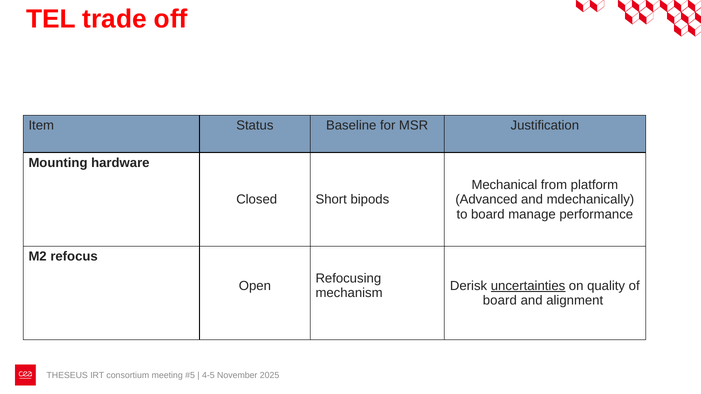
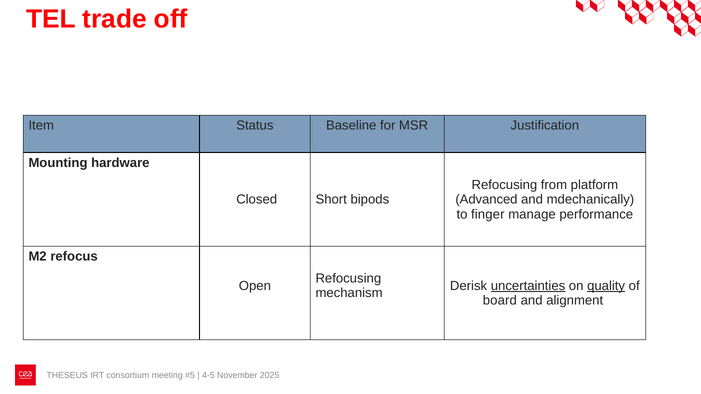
Mechanical: Mechanical -> Refocusing (504, 185)
to board: board -> finger (488, 214)
quality underline: none -> present (606, 286)
